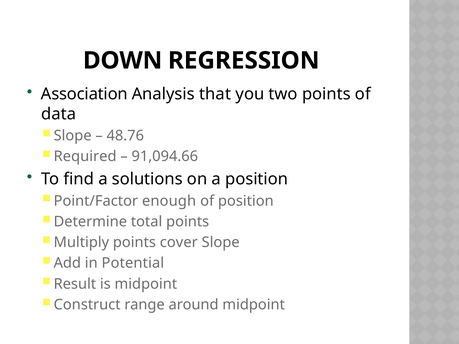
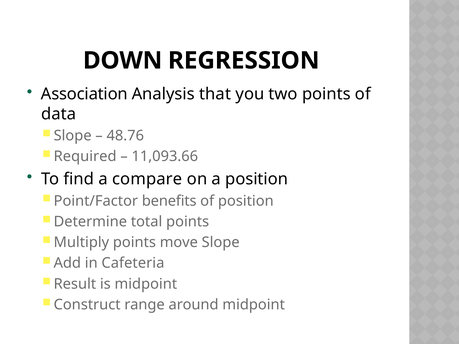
91,094.66: 91,094.66 -> 11,093.66 (165, 157)
solutions: solutions -> compare (147, 179)
enough: enough -> benefits (169, 201)
cover: cover -> move (179, 243)
Potential: Potential -> Cafeteria (133, 263)
